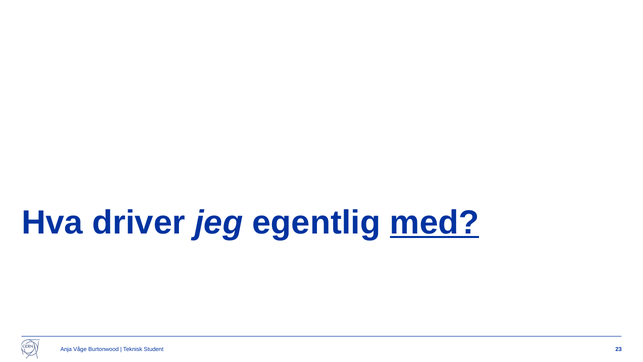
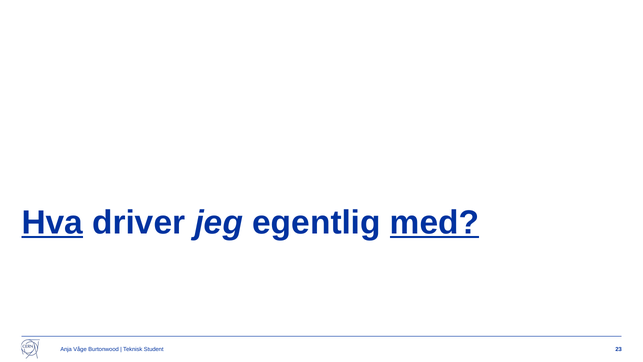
Hva underline: none -> present (52, 222)
